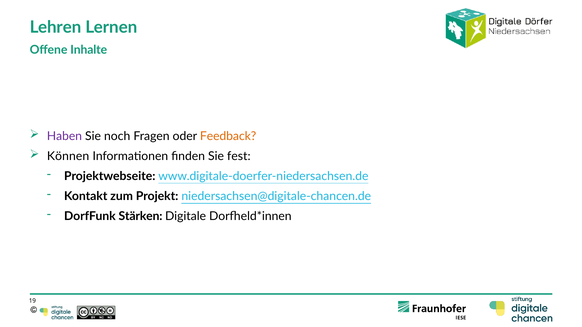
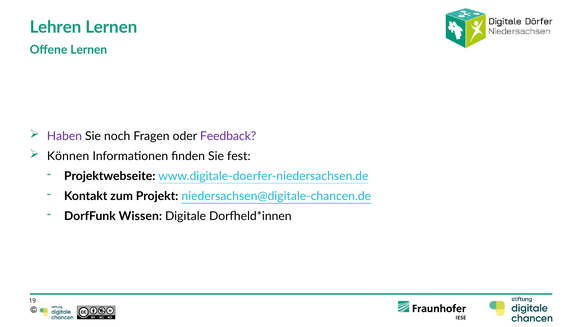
Offene Inhalte: Inhalte -> Lernen (89, 50)
Feedback colour: orange -> purple (228, 136)
Stärken: Stärken -> Wissen (140, 217)
